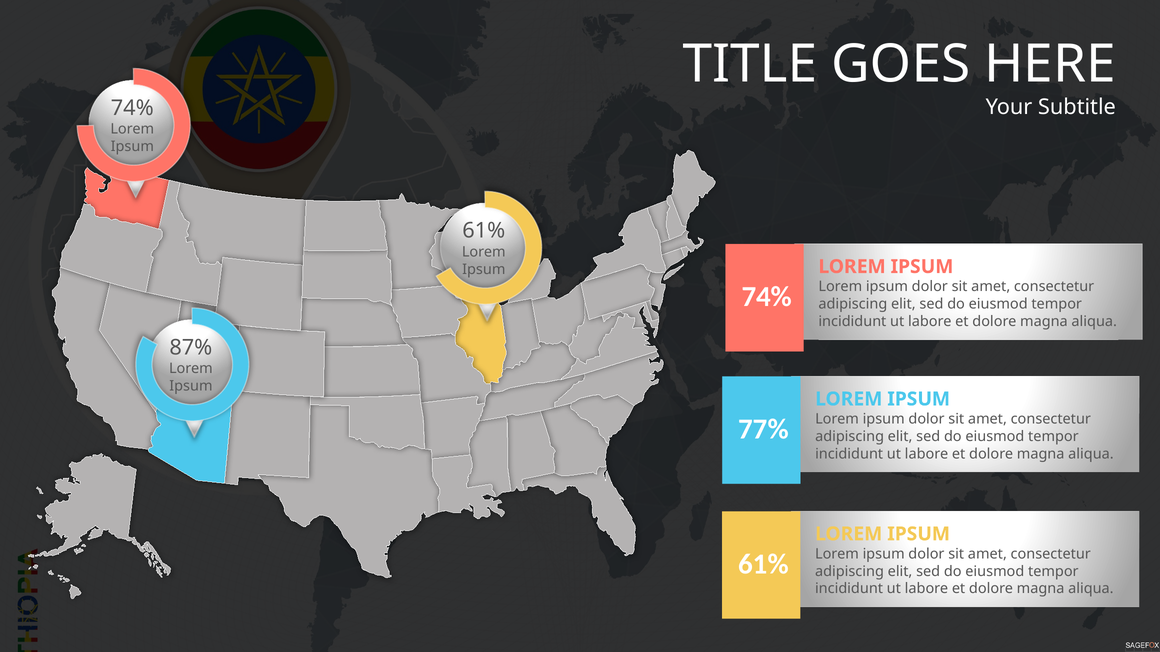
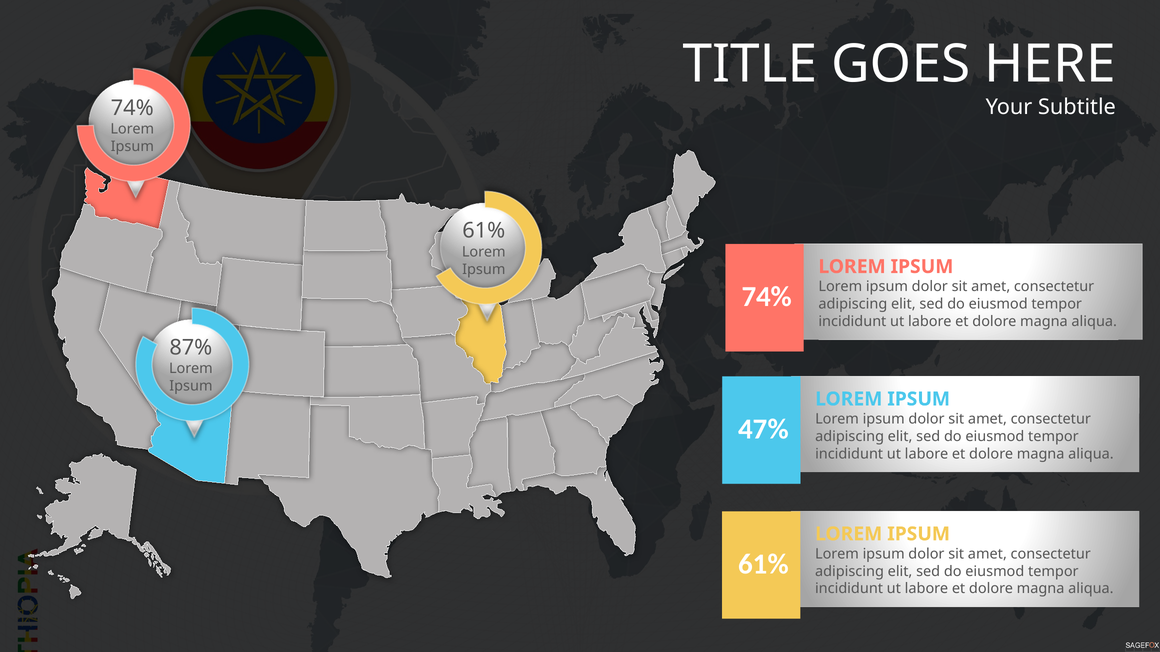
77%: 77% -> 47% (764, 429)
